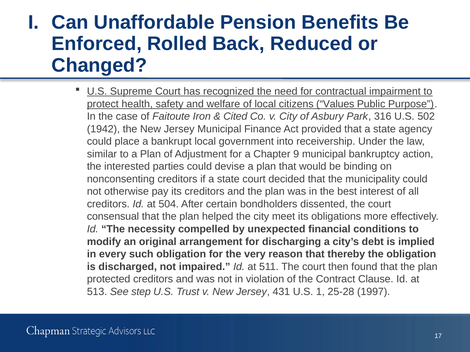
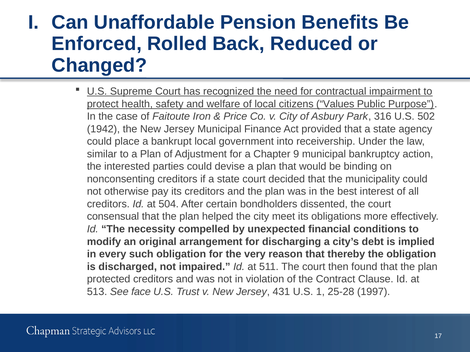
Cited: Cited -> Price (235, 117)
step: step -> face (141, 292)
